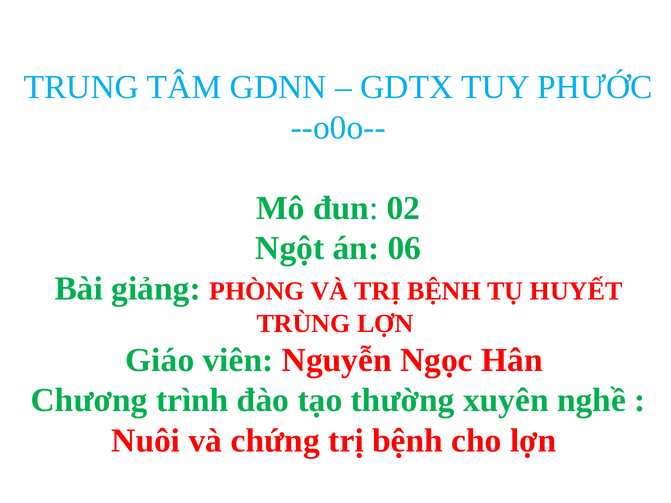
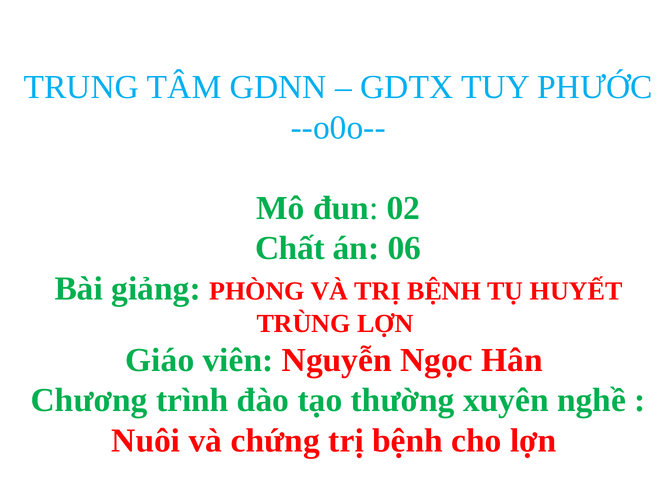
Ngột: Ngột -> Chất (290, 248)
